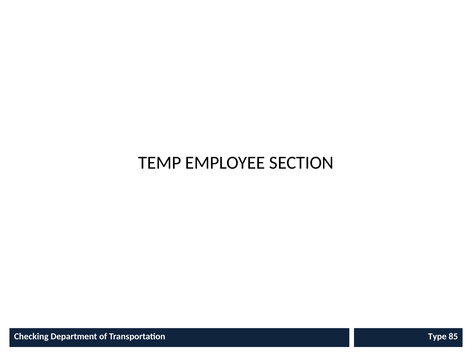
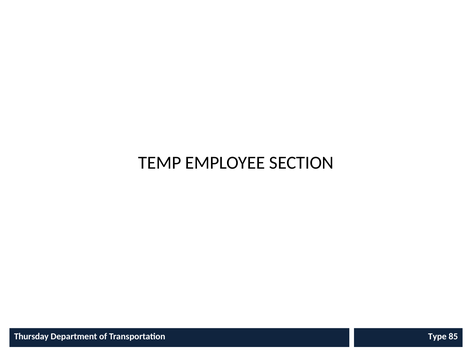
Checking: Checking -> Thursday (31, 337)
